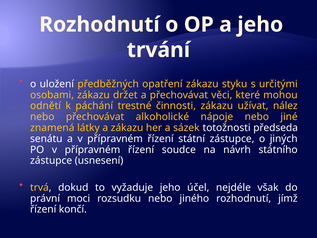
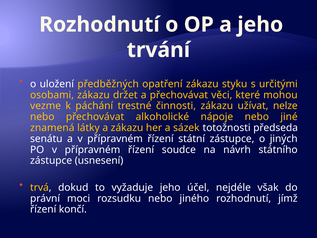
odnětí: odnětí -> vezme (46, 106)
nález: nález -> nelze (285, 106)
